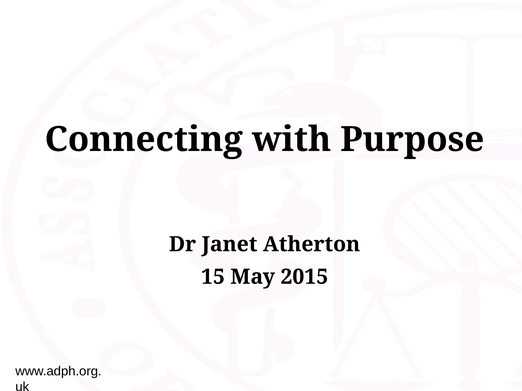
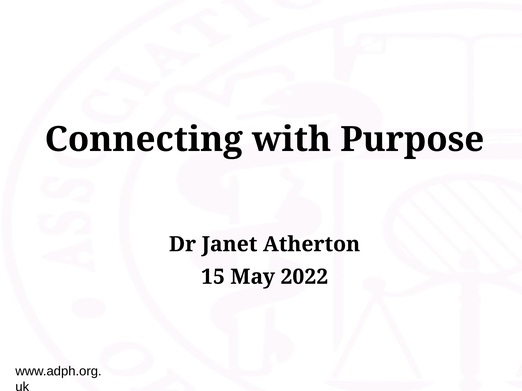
2015: 2015 -> 2022 (304, 277)
